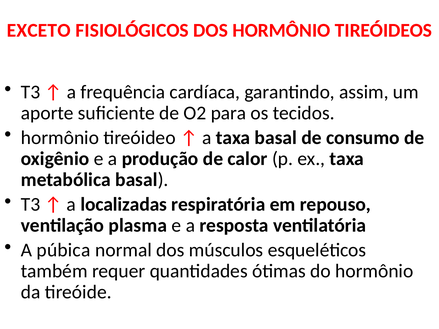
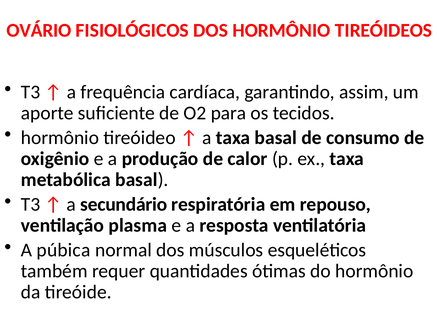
EXCETO: EXCETO -> OVÁRIO (39, 30)
localizadas: localizadas -> secundário (124, 205)
